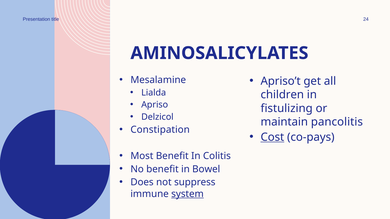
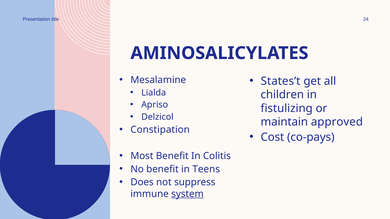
Apriso’t: Apriso’t -> States’t (281, 81)
pancolitis: pancolitis -> approved (337, 122)
Cost underline: present -> none (272, 137)
Bowel: Bowel -> Teens (206, 169)
